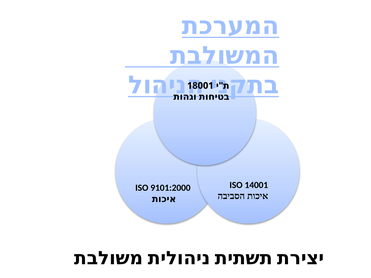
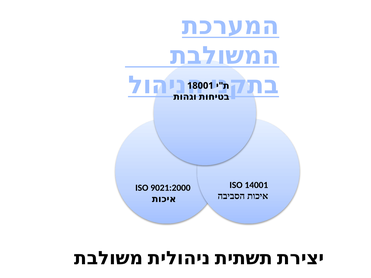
9101:2000: 9101:2000 -> 9021:2000 (171, 188)
